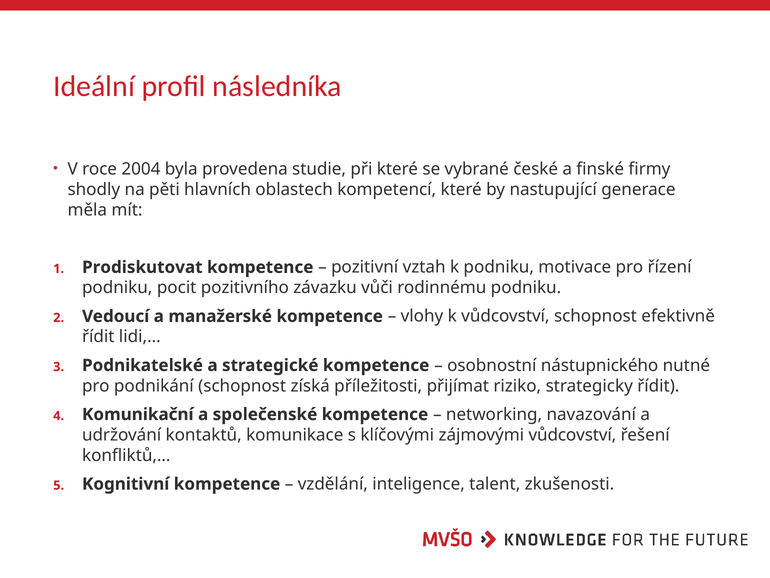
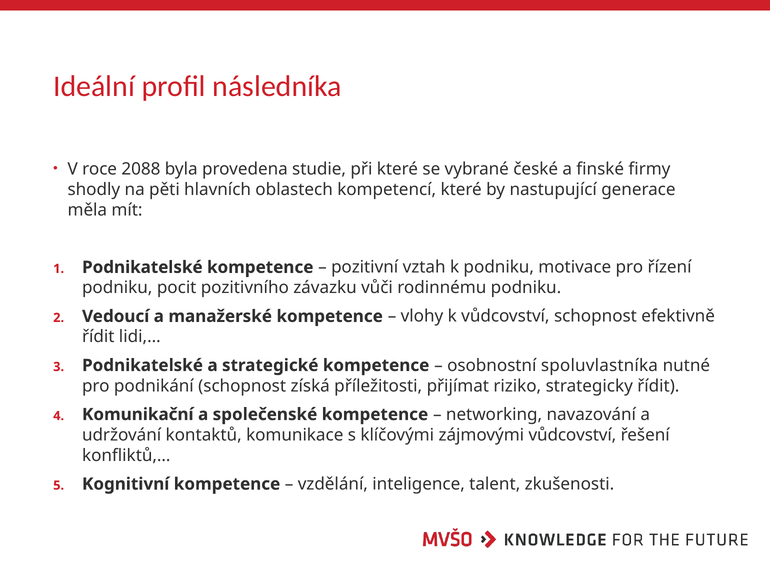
2004: 2004 -> 2088 (141, 169)
Prodiskutovat: Prodiskutovat -> Podnikatelské (142, 267)
nástupnického: nástupnického -> spoluvlastníka (599, 365)
